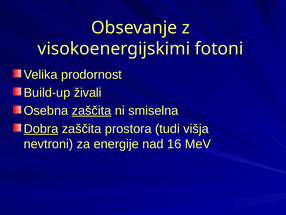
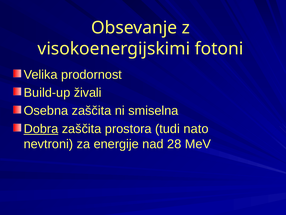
zaščita underline: present -> none (92, 111)
višja: višja -> nato (196, 129)
16: 16 -> 28 (174, 144)
